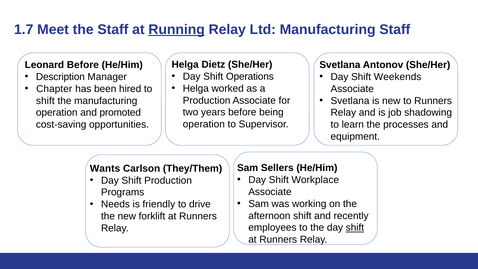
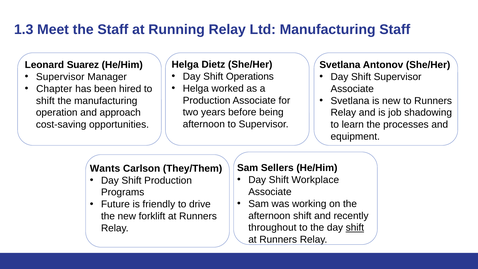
1.7: 1.7 -> 1.3 (24, 29)
Running underline: present -> none (177, 29)
Leonard Before: Before -> Suarez (83, 65)
Description: Description -> Supervisor (60, 77)
Shift Weekends: Weekends -> Supervisor (398, 77)
promoted: promoted -> approach (120, 113)
operation: operation -> afternoon (204, 124)
Needs: Needs -> Future (115, 204)
employees: employees -> throughout (272, 228)
